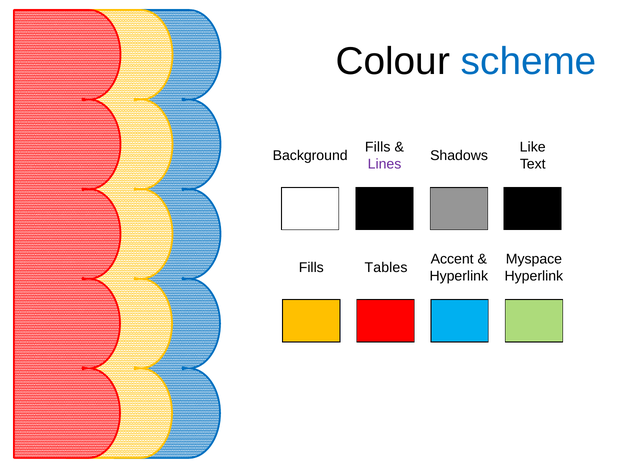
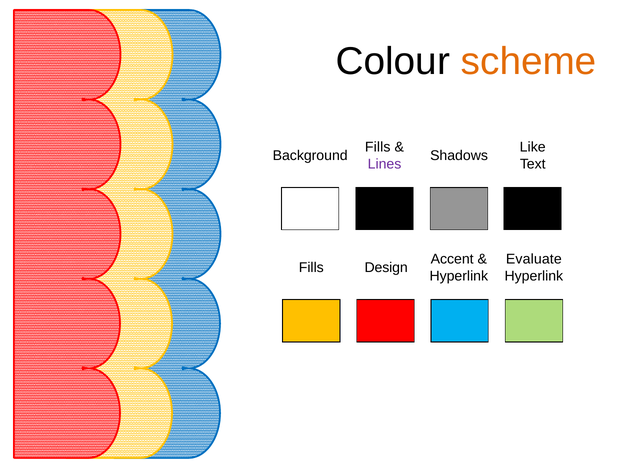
scheme colour: blue -> orange (529, 61)
Myspace: Myspace -> Evaluate (534, 259)
Tables: Tables -> Design (386, 268)
